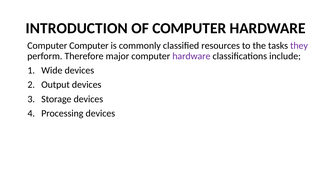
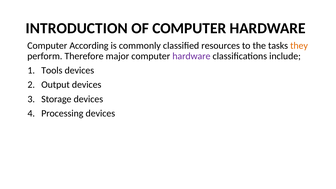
Computer Computer: Computer -> According (89, 46)
they colour: purple -> orange (299, 46)
Wide: Wide -> Tools (52, 70)
